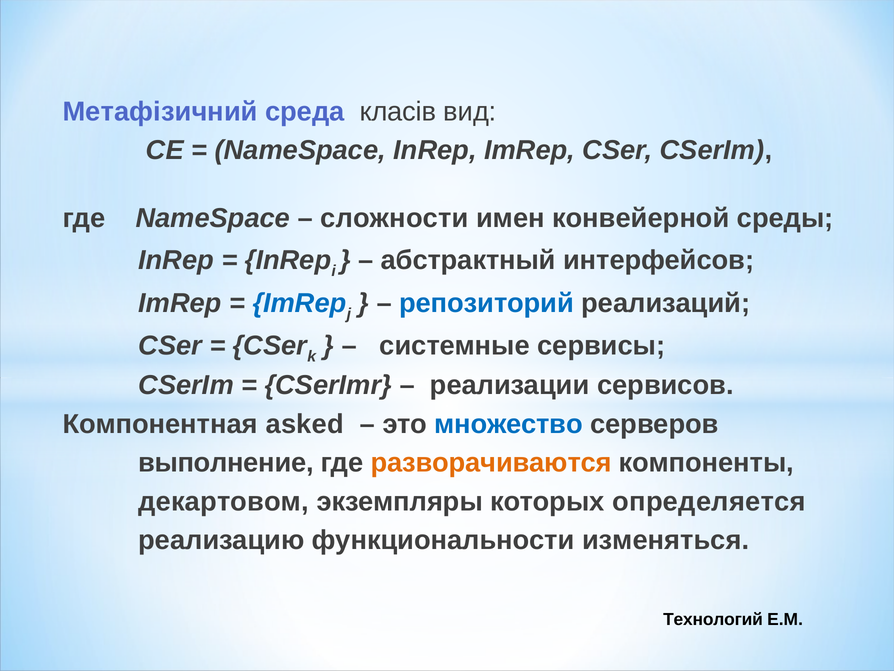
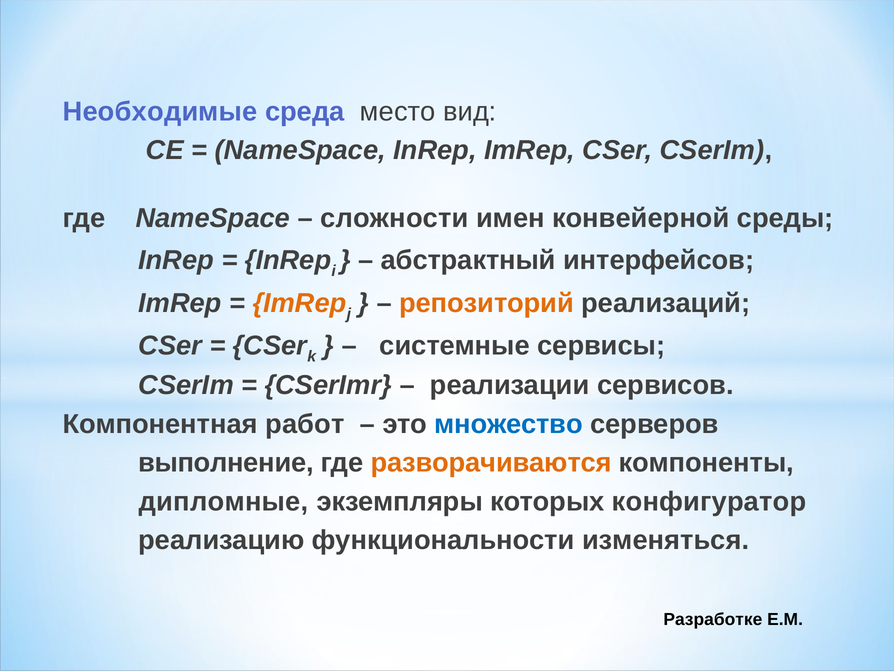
Метафізичний: Метафізичний -> Необходимые (160, 111)
класів: класів -> место (398, 111)
ImRep colour: blue -> orange (300, 303)
репозиторий colour: blue -> orange (487, 303)
asked: asked -> работ (305, 424)
декартовом: декартовом -> дипломные (224, 501)
определяется: определяется -> конфигуратор (709, 501)
Технологий: Технологий -> Разработке (713, 619)
